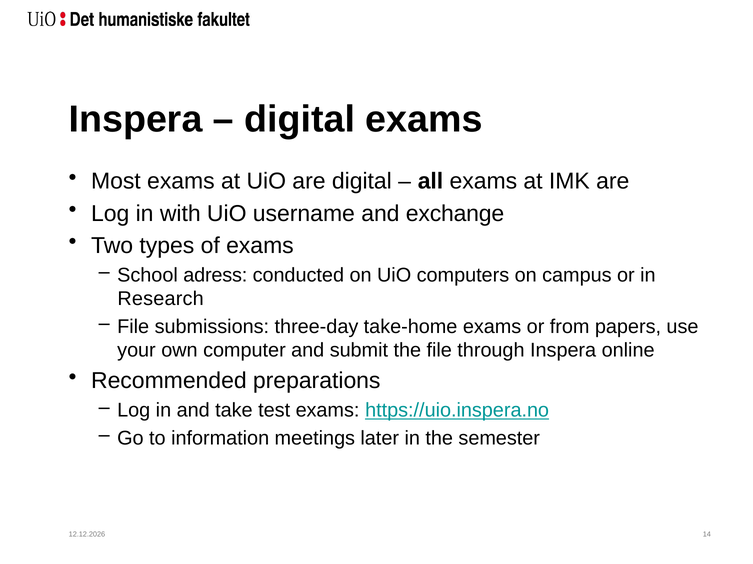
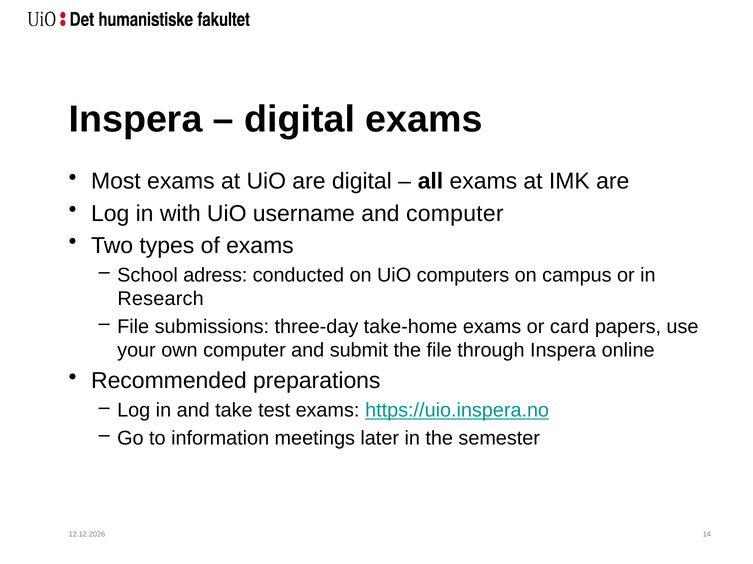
and exchange: exchange -> computer (455, 214)
from: from -> card (570, 327)
